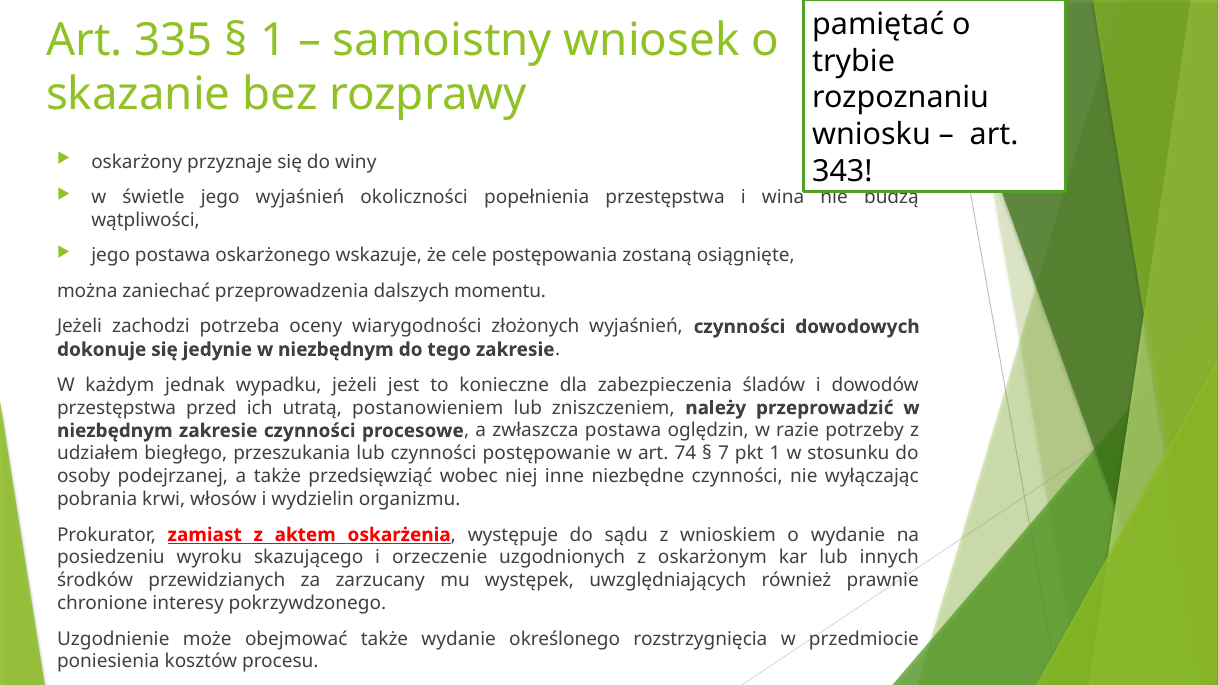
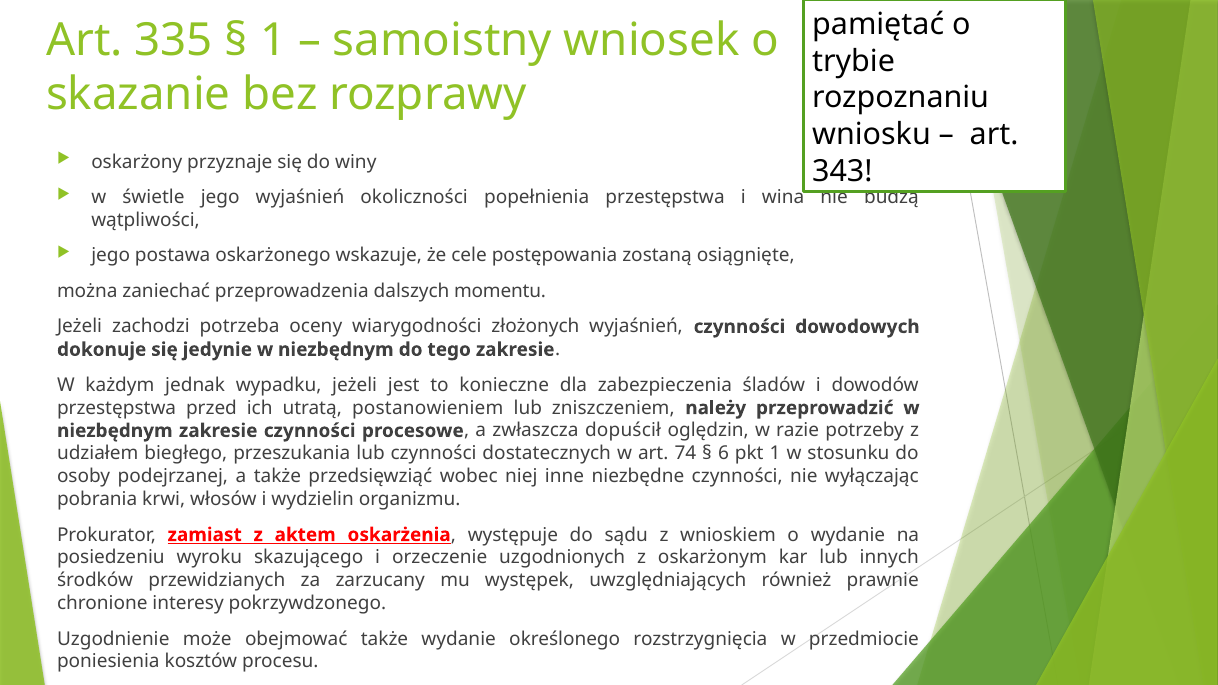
zwłaszcza postawa: postawa -> dopuścił (623, 431)
postępowanie: postępowanie -> dostatecznych (547, 454)
7: 7 -> 6 (724, 454)
